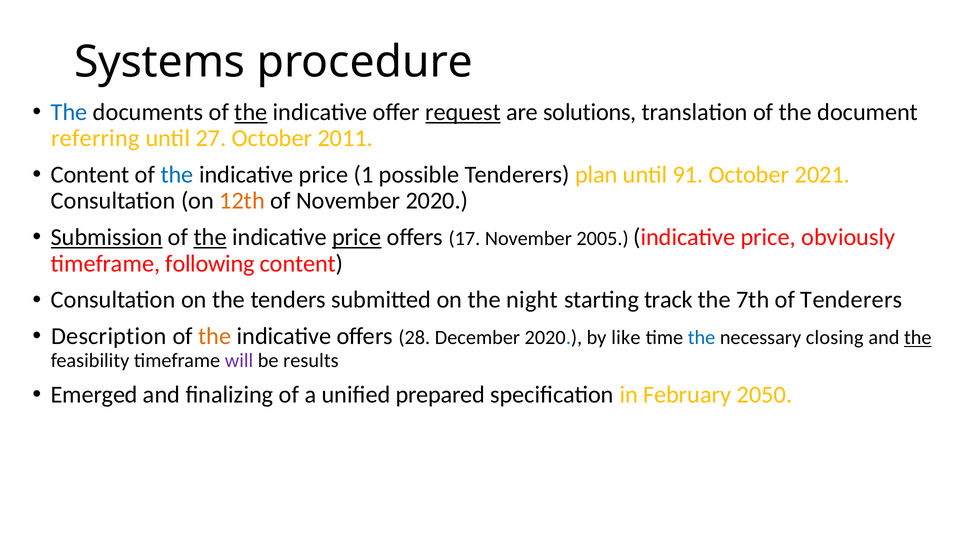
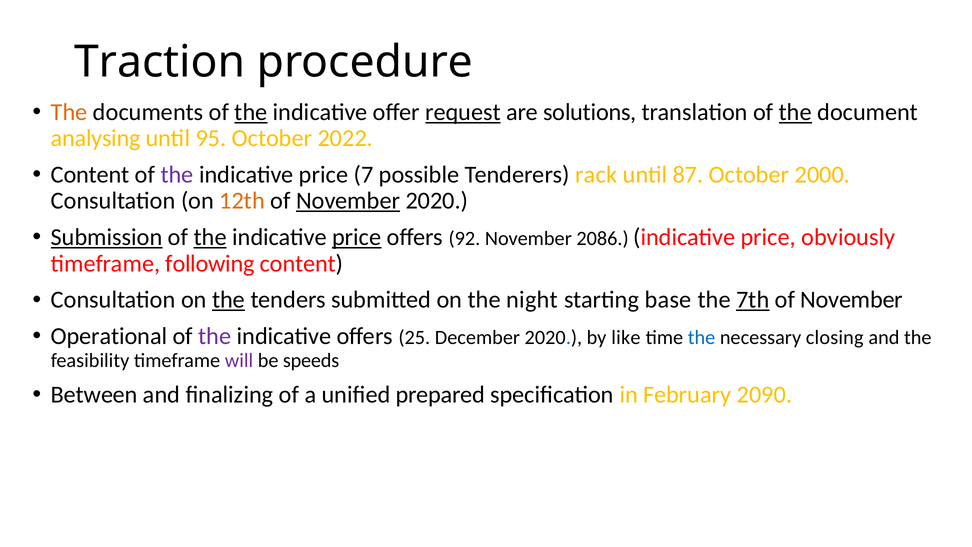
Systems: Systems -> Traction (160, 62)
The colour: blue -> orange (69, 112)
the underline: none -> present (795, 112)
referring: referring -> analysing (96, 138)
27: 27 -> 95 (211, 138)
2011: 2011 -> 2022 (345, 138)
the colour: blue -> purple (177, 175)
1: 1 -> 7 (363, 175)
plan: plan -> rack (596, 175)
91: 91 -> 87 (688, 175)
2021: 2021 -> 2000 (822, 175)
November underline: none -> present (348, 201)
17: 17 -> 92 (464, 239)
2005: 2005 -> 2086 (603, 239)
the underline: none -> present (229, 300)
track: track -> base (668, 300)
7th underline: none -> present (753, 300)
Tenderers: Tenderers -> November (852, 300)
Description: Description -> Operational (109, 336)
the colour: orange -> purple (215, 336)
28: 28 -> 25 (414, 338)
the underline: present -> none (918, 338)
results: results -> speeds (311, 360)
Emerged: Emerged -> Between (94, 394)
2050: 2050 -> 2090 (765, 394)
